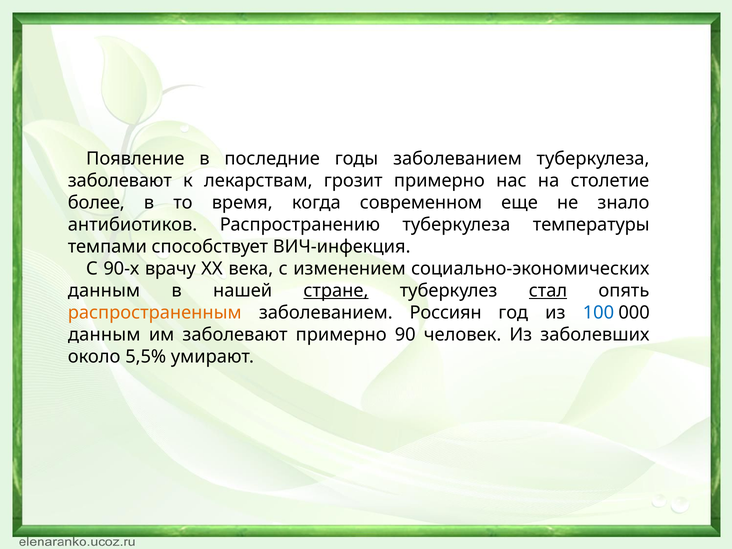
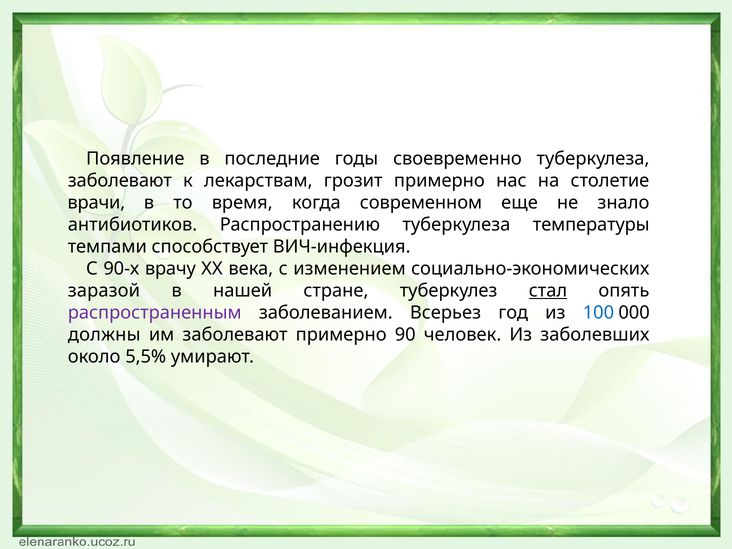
годы заболеванием: заболеванием -> своевременно (457, 159)
более: более -> врачи (96, 203)
данным: данным -> заразой (104, 291)
стране underline: present -> none (336, 291)
распространенным colour: orange -> purple (155, 313)
Россиян: Россиян -> Всерьез (446, 313)
данным: данным -> должны (104, 335)
